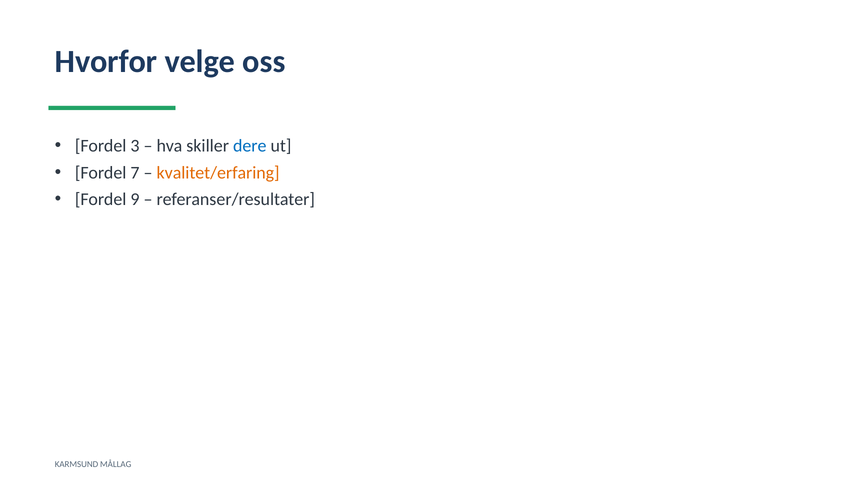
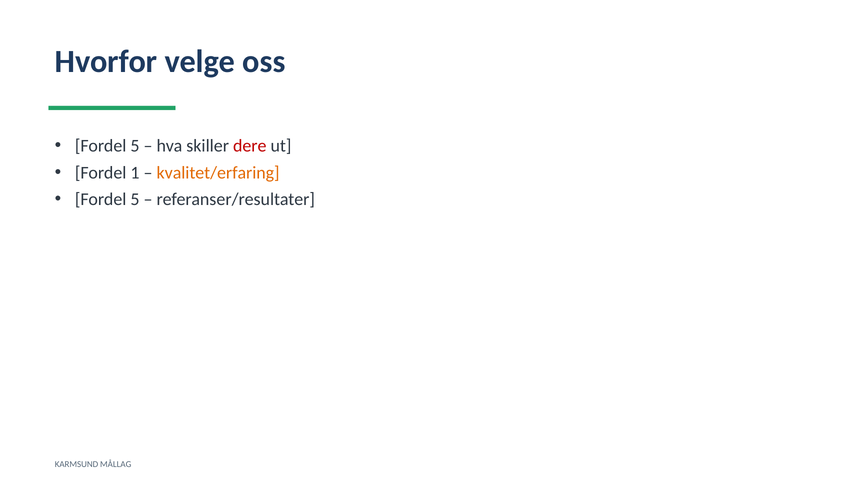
3: 3 -> 5 (135, 146)
dere colour: blue -> red (250, 146)
7: 7 -> 1 (135, 173)
9: 9 -> 5 (135, 200)
